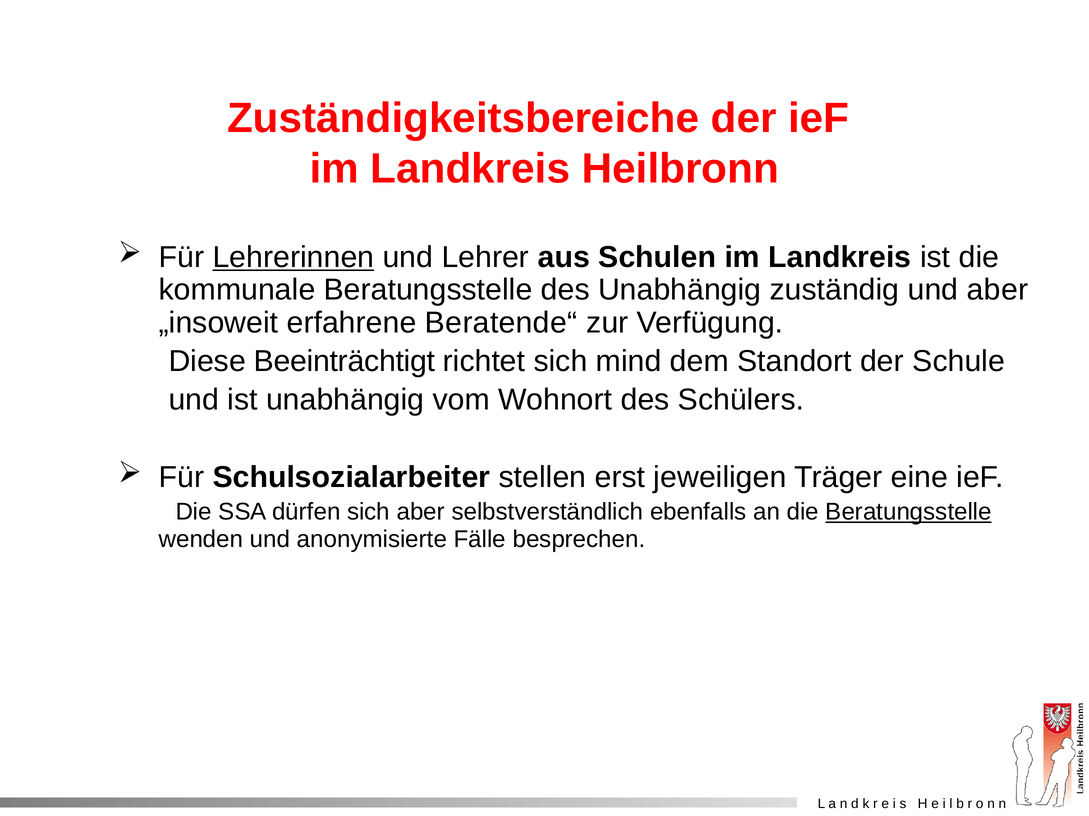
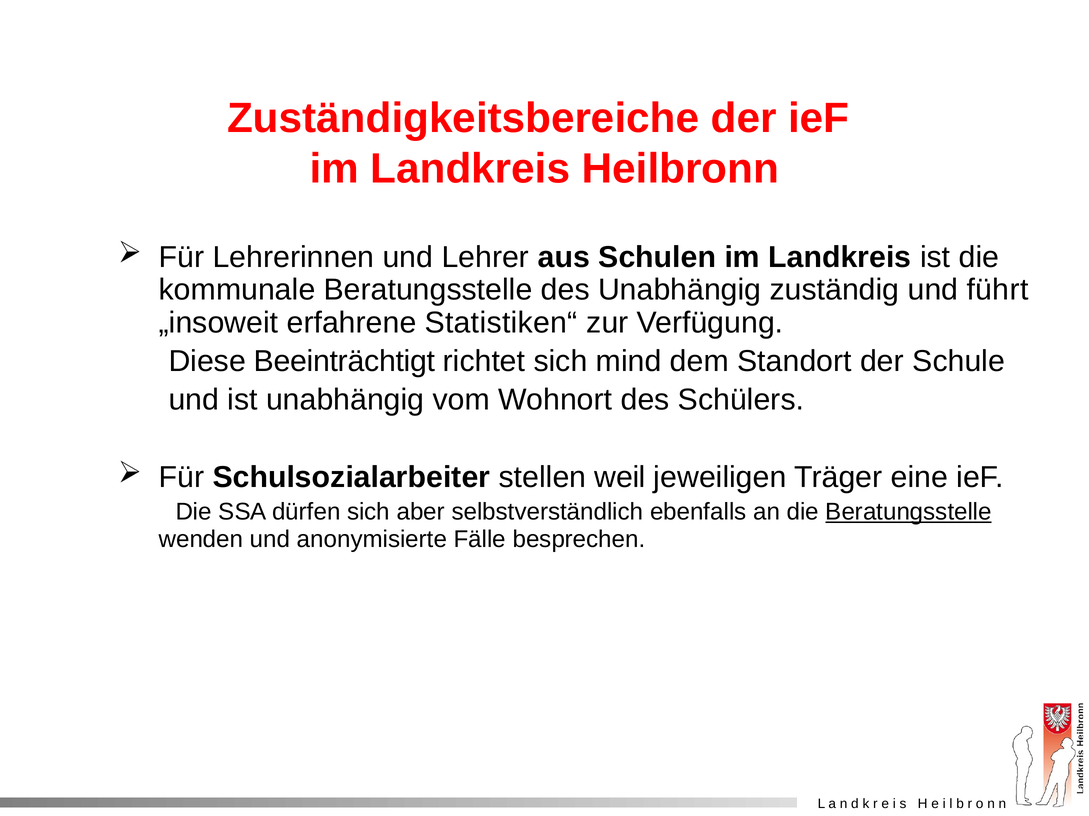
Lehrerinnen underline: present -> none (293, 258)
und aber: aber -> führt (998, 290)
Beratende“: Beratende“ -> Statistiken“ (501, 323)
erst: erst -> weil (620, 478)
